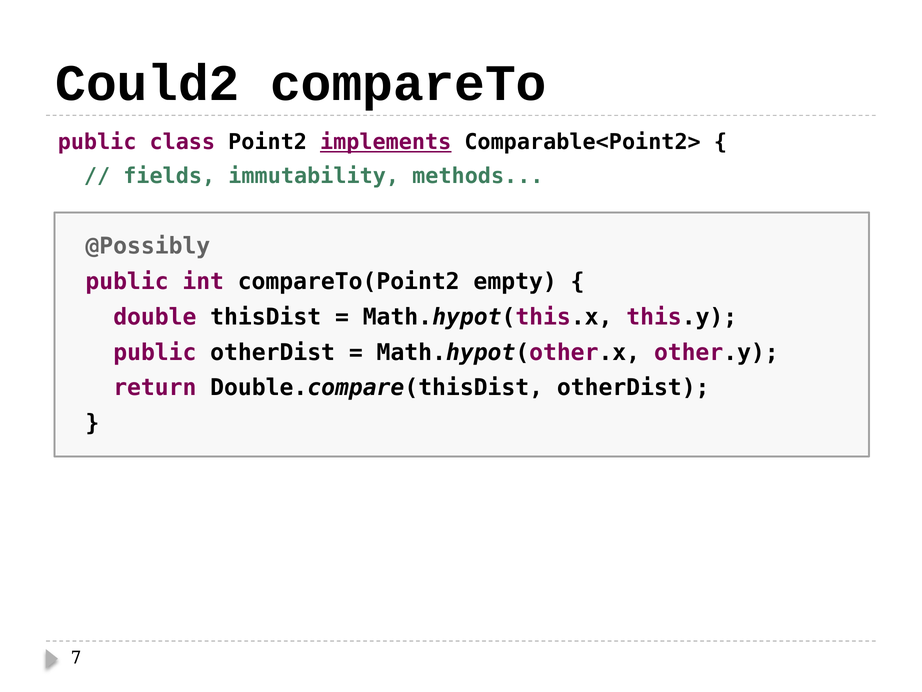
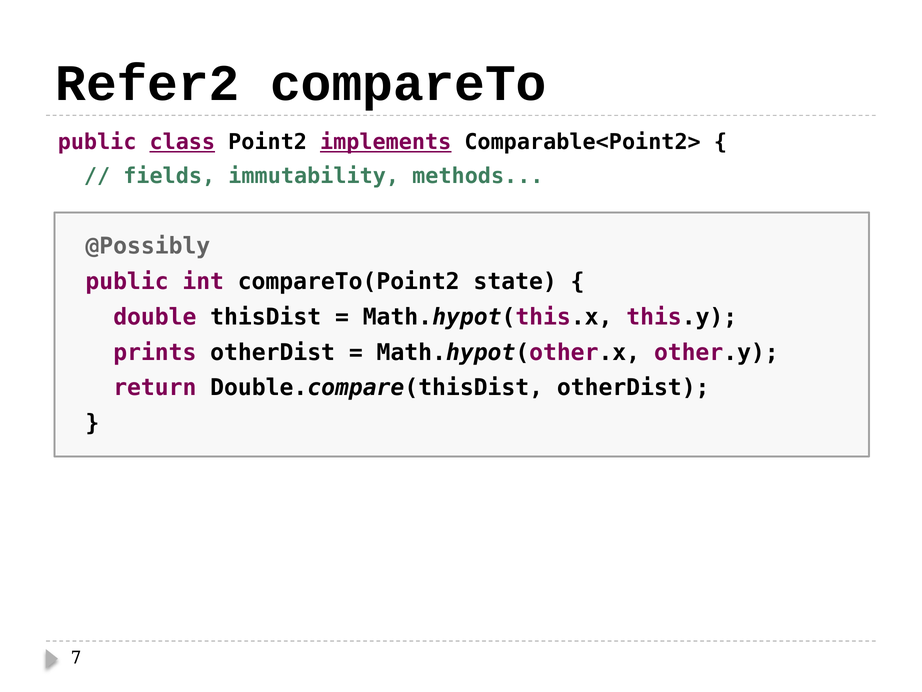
Could2: Could2 -> Refer2 (147, 83)
class underline: none -> present (182, 142)
empty: empty -> state (515, 281)
public: public -> prints (155, 352)
